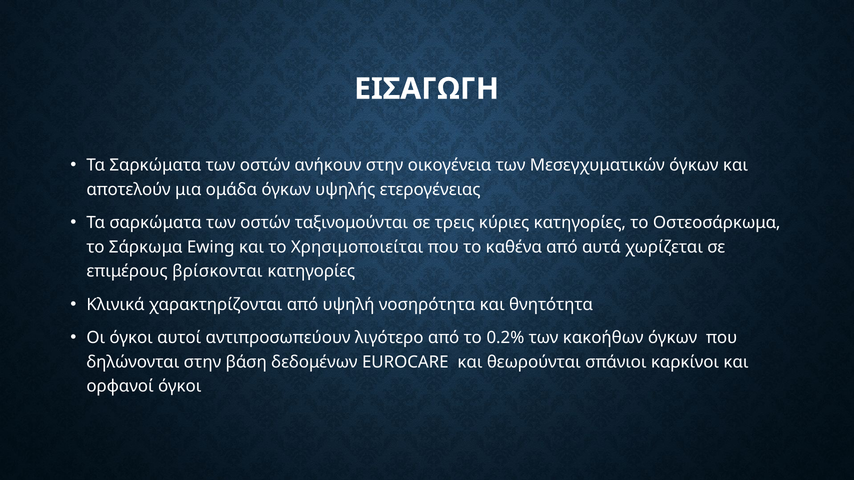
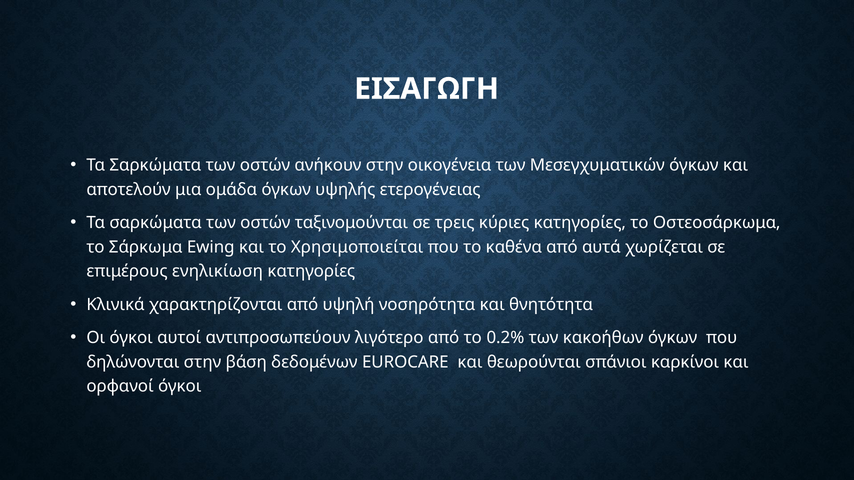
βρίσκονται: βρίσκονται -> ενηλικίωση (217, 272)
